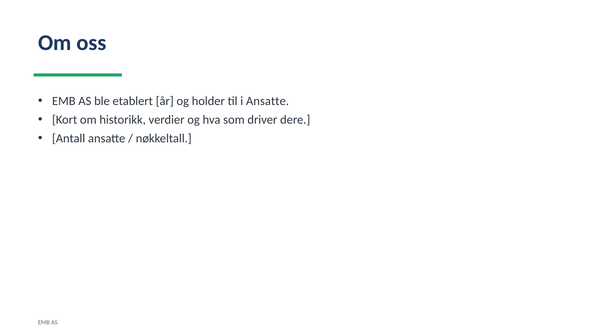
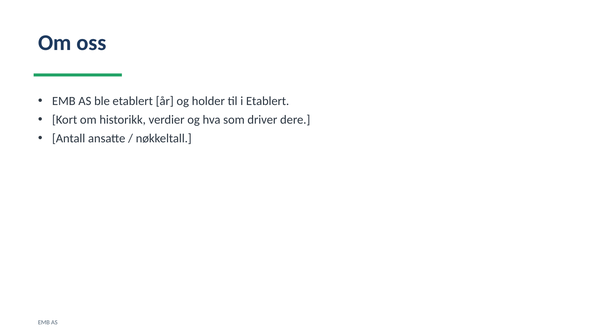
i Ansatte: Ansatte -> Etablert (268, 101)
